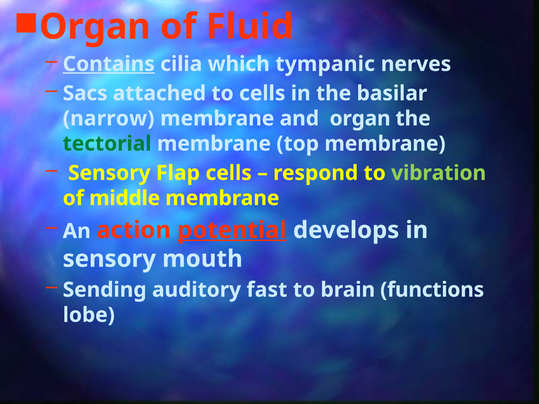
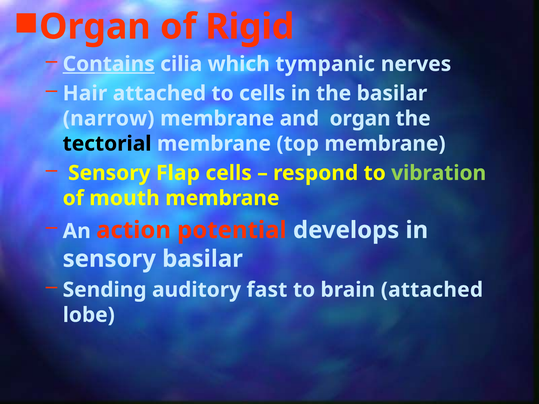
Fluid: Fluid -> Rigid (250, 27)
Sacs: Sacs -> Hair (85, 93)
tectorial colour: green -> black (107, 144)
middle: middle -> mouth (124, 198)
potential underline: present -> none (232, 230)
sensory mouth: mouth -> basilar (203, 259)
brain functions: functions -> attached (432, 290)
